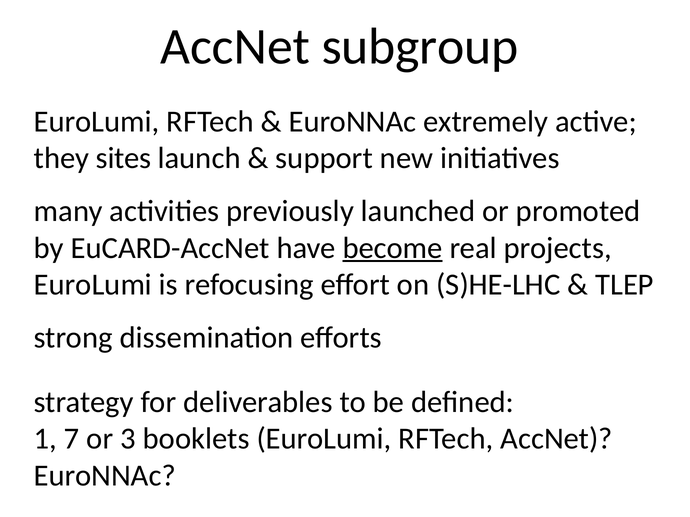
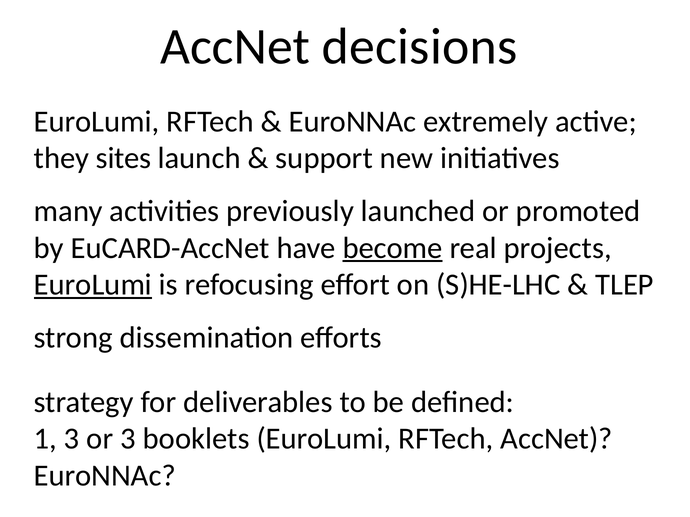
subgroup: subgroup -> decisions (420, 47)
EuroLumi underline: none -> present (93, 285)
1 7: 7 -> 3 (72, 439)
